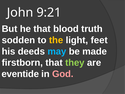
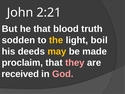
9:21: 9:21 -> 2:21 (49, 12)
feet: feet -> boil (99, 40)
may colour: light blue -> yellow (57, 51)
firstborn: firstborn -> proclaim (22, 63)
they colour: light green -> pink (75, 63)
eventide: eventide -> received (20, 74)
